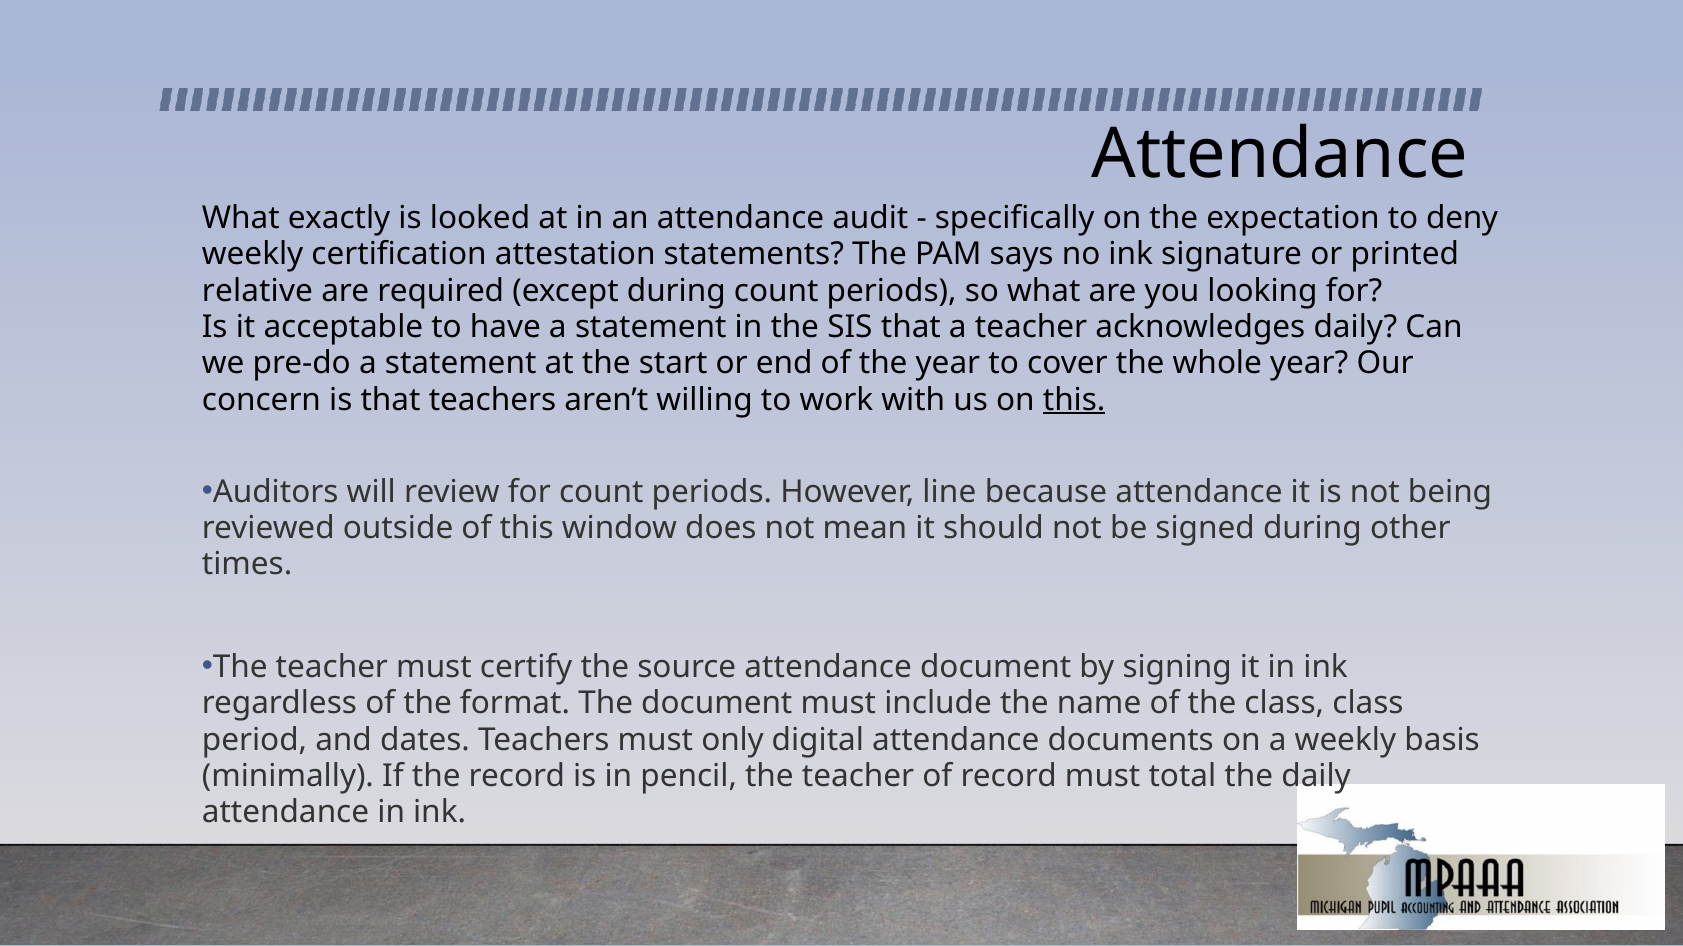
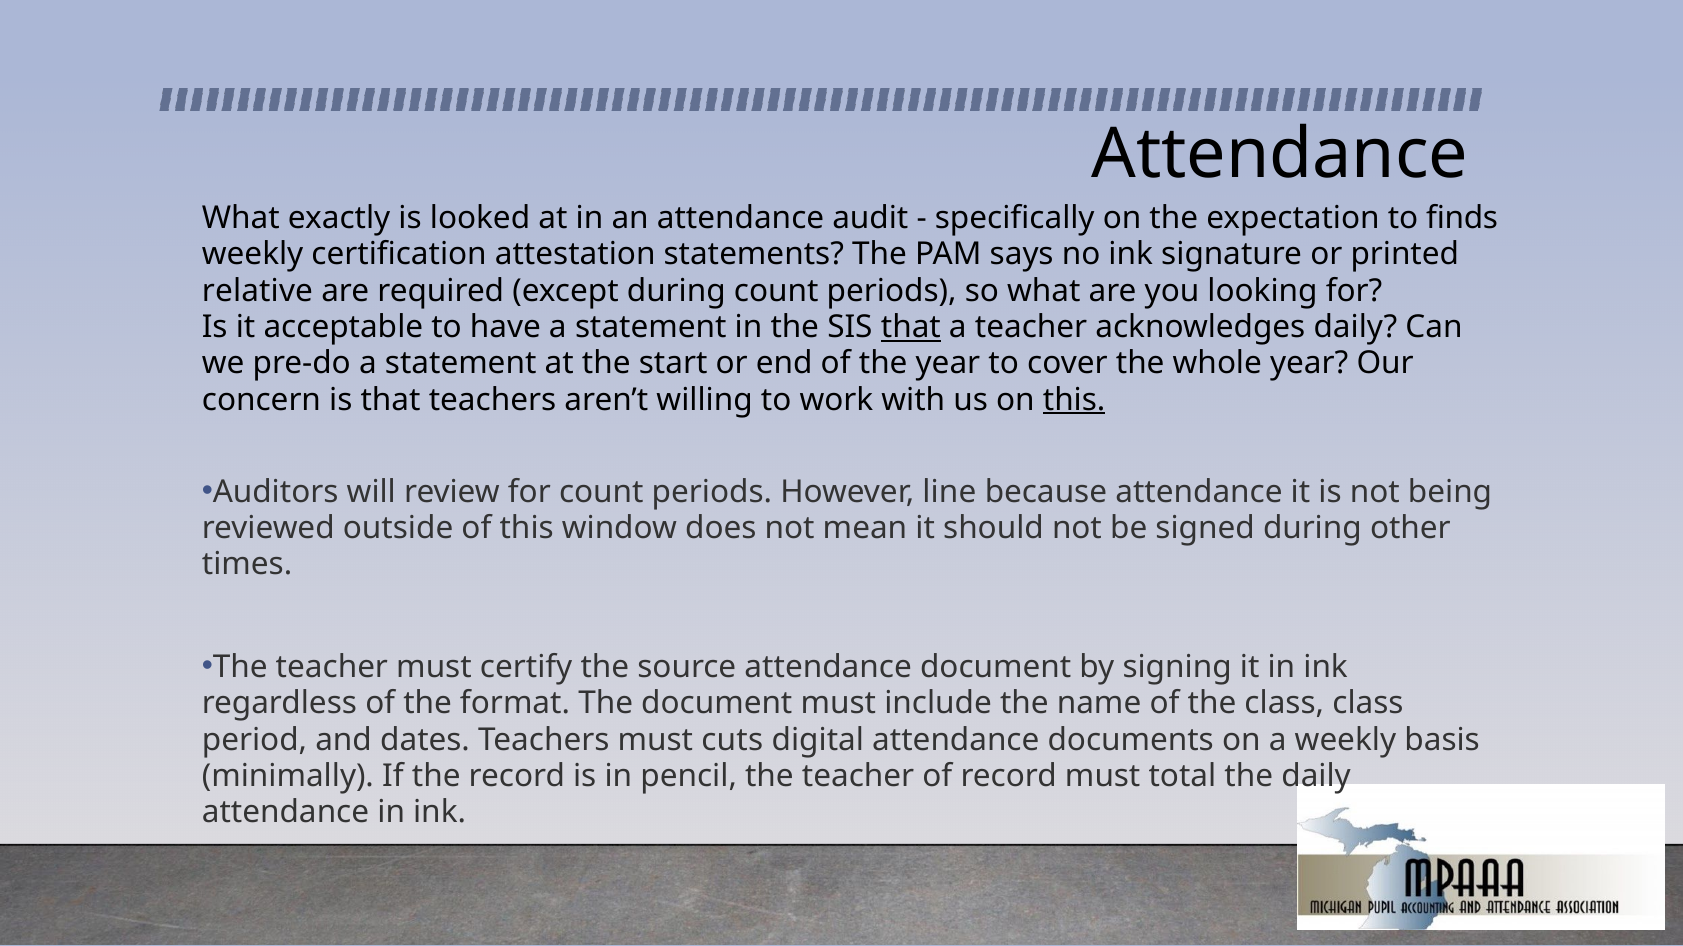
deny: deny -> finds (1462, 218)
that underline: none -> present (911, 327)
only: only -> cuts (732, 740)
